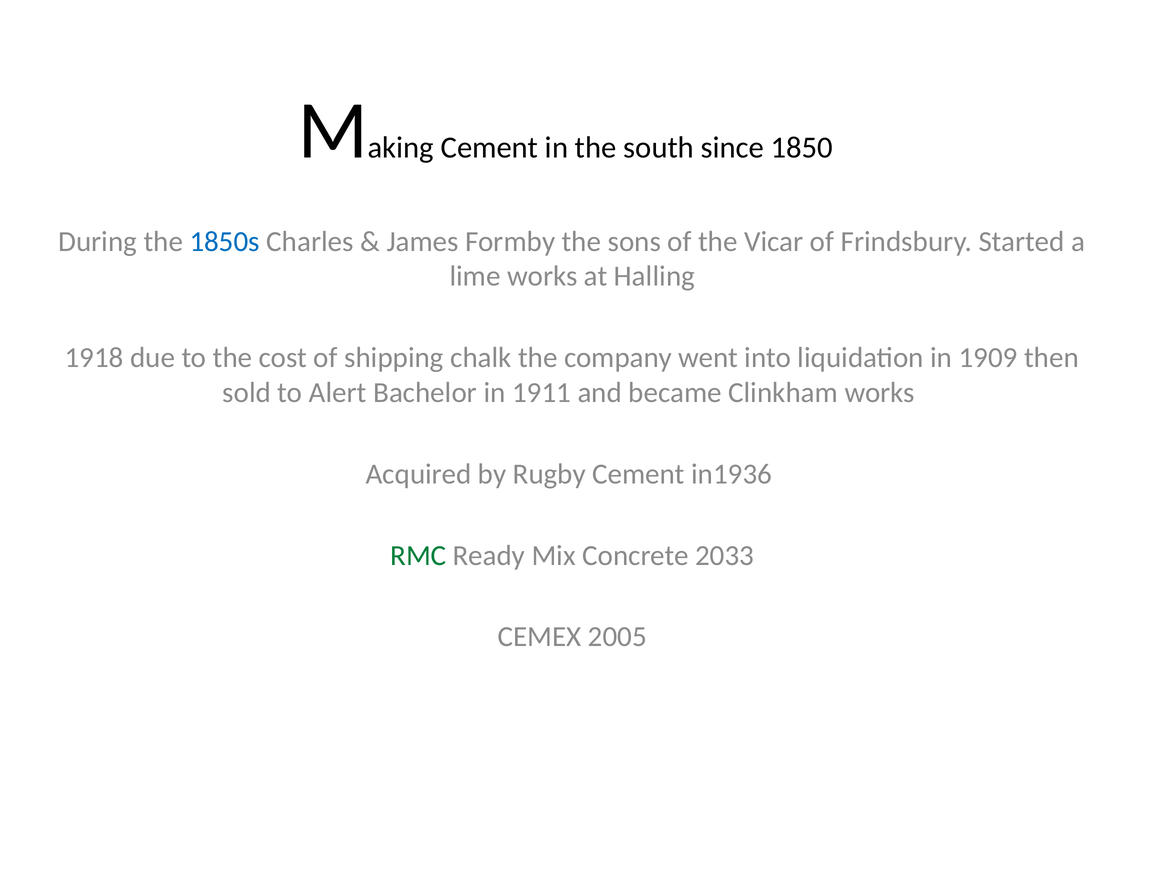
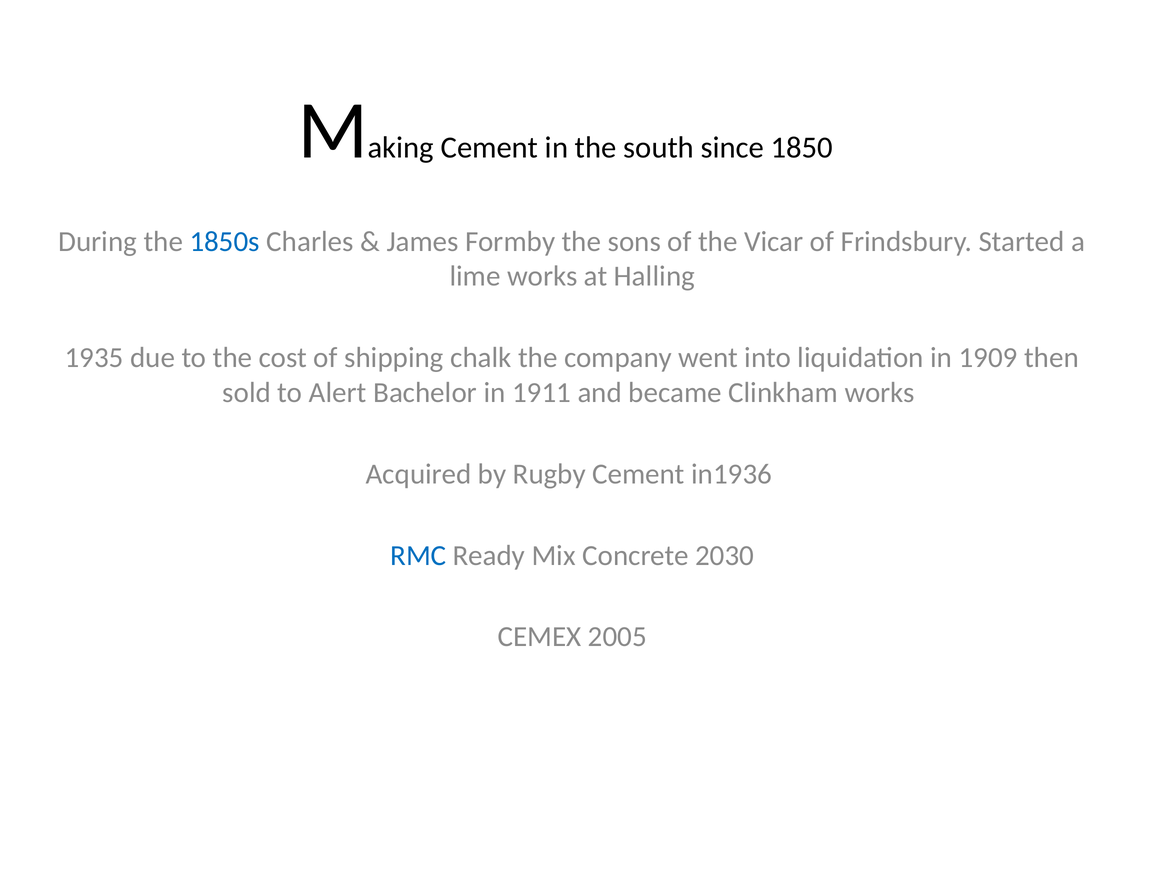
1918: 1918 -> 1935 (94, 358)
RMC colour: green -> blue (418, 556)
2033: 2033 -> 2030 (725, 556)
